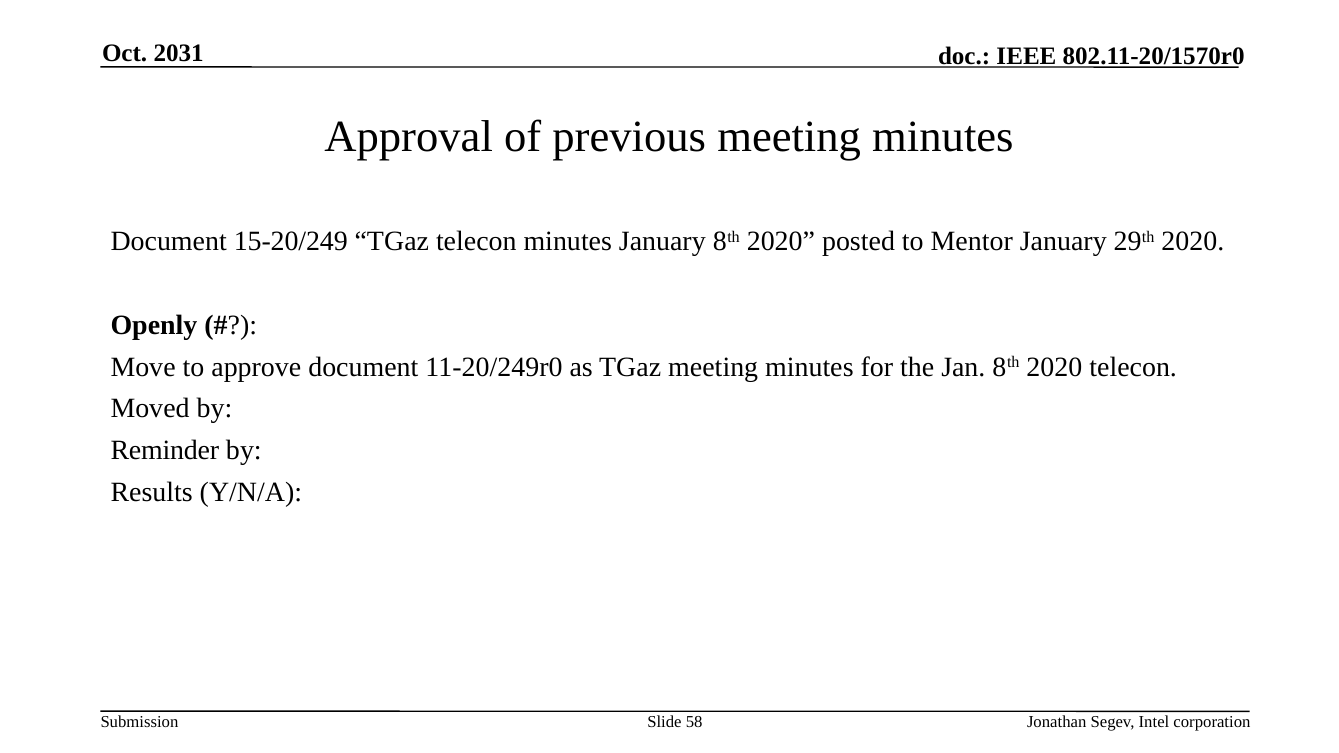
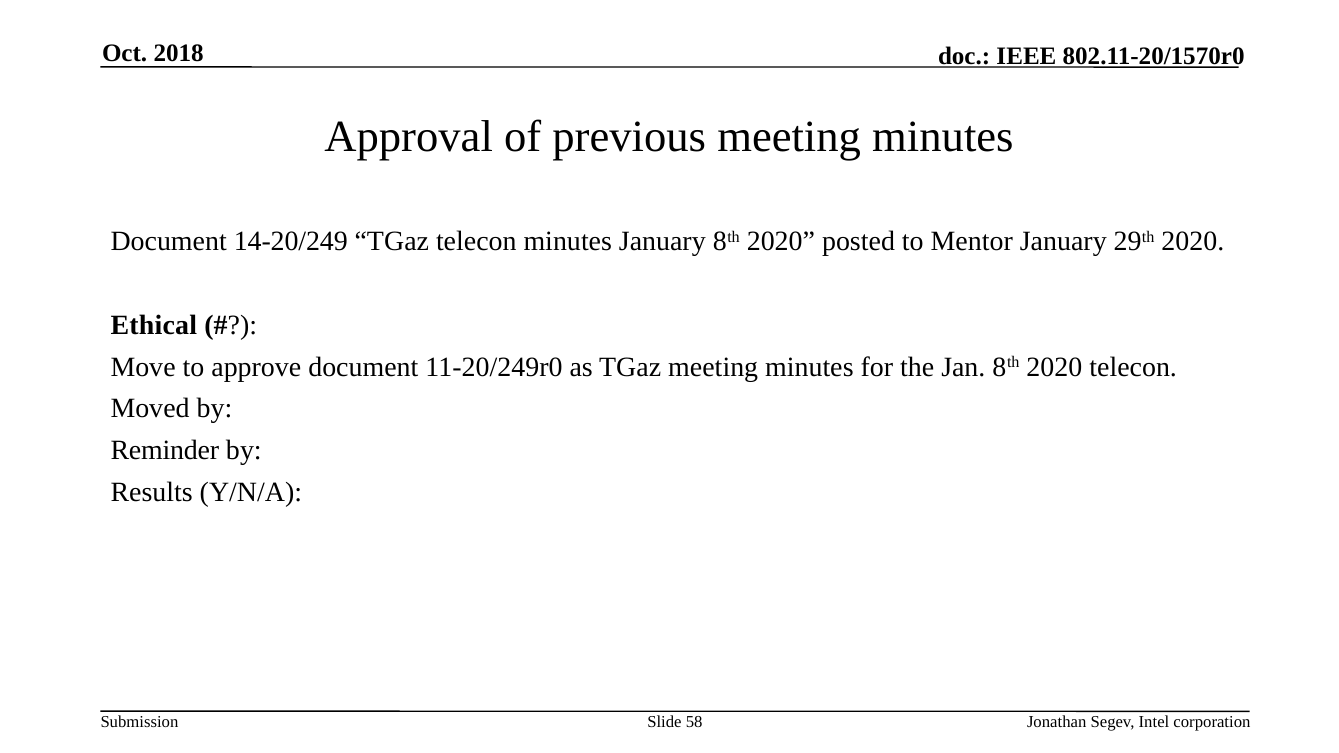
2031: 2031 -> 2018 (179, 53)
15-20/249: 15-20/249 -> 14-20/249 (291, 241)
Openly: Openly -> Ethical (154, 325)
